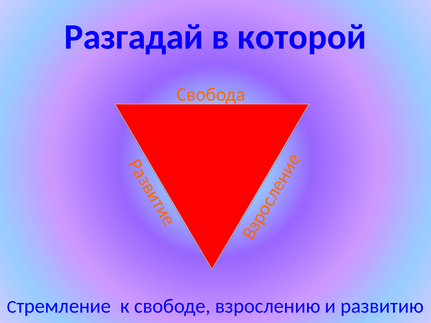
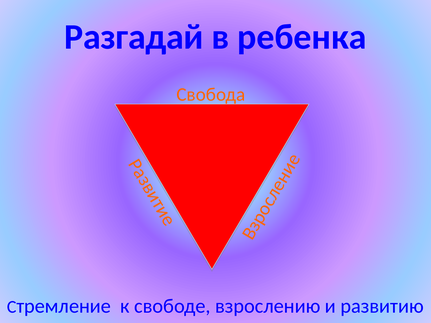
которой: которой -> ребенка (302, 37)
